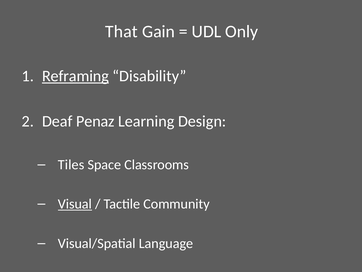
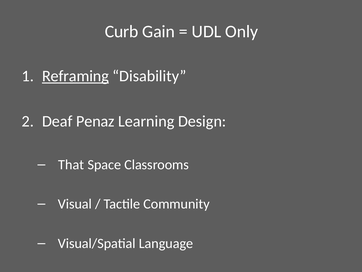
That: That -> Curb (122, 32)
Tiles: Tiles -> That (71, 164)
Visual underline: present -> none (75, 204)
